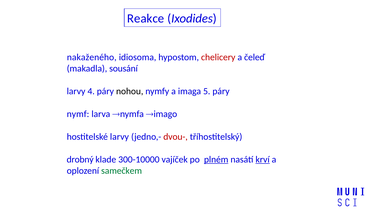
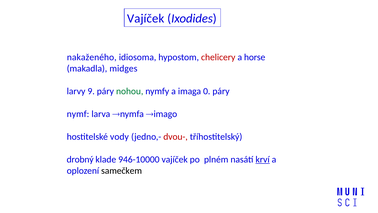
Reakce: Reakce -> Vajíček (146, 18)
čeleď: čeleď -> horse (255, 57)
sousání: sousání -> midges (123, 68)
4: 4 -> 9 (91, 91)
nohou colour: black -> green (130, 91)
5: 5 -> 0 (207, 91)
hostitelské larvy: larvy -> vody (119, 136)
300-10000: 300-10000 -> 946-10000 (139, 159)
plném underline: present -> none (216, 159)
samečkem colour: green -> black (122, 171)
